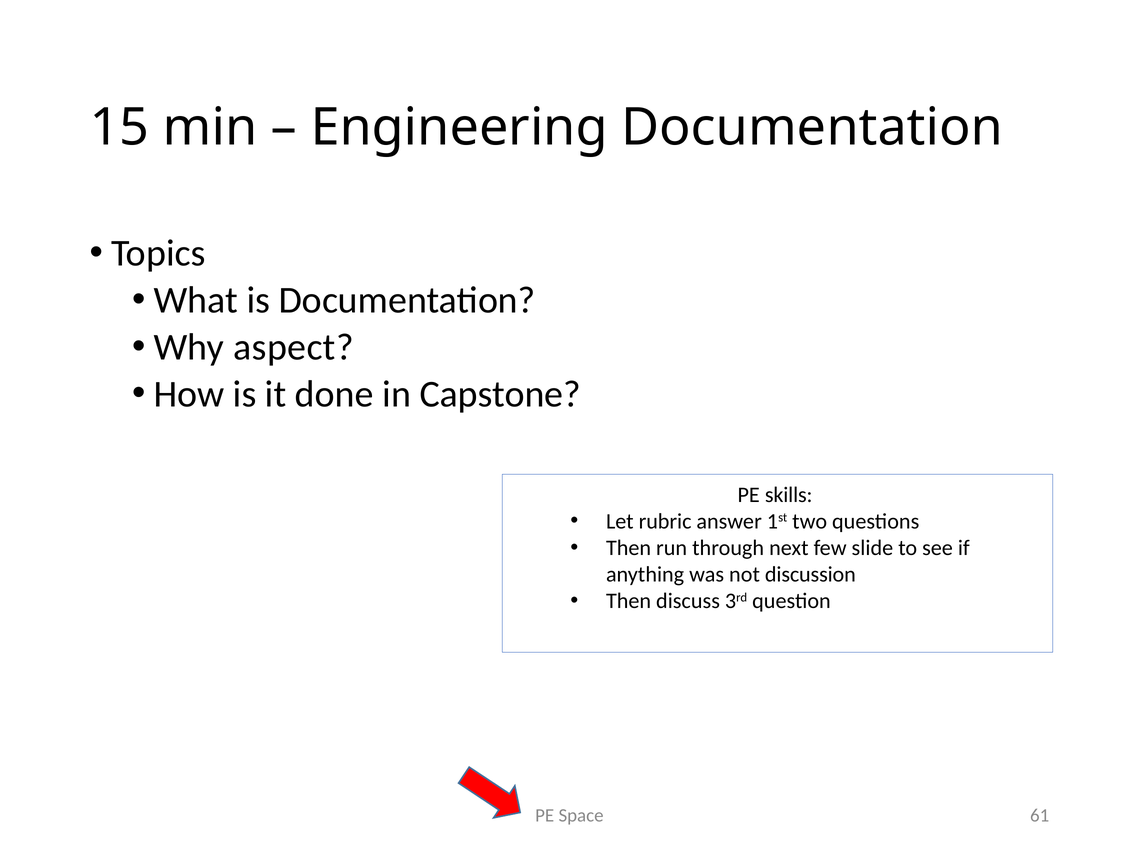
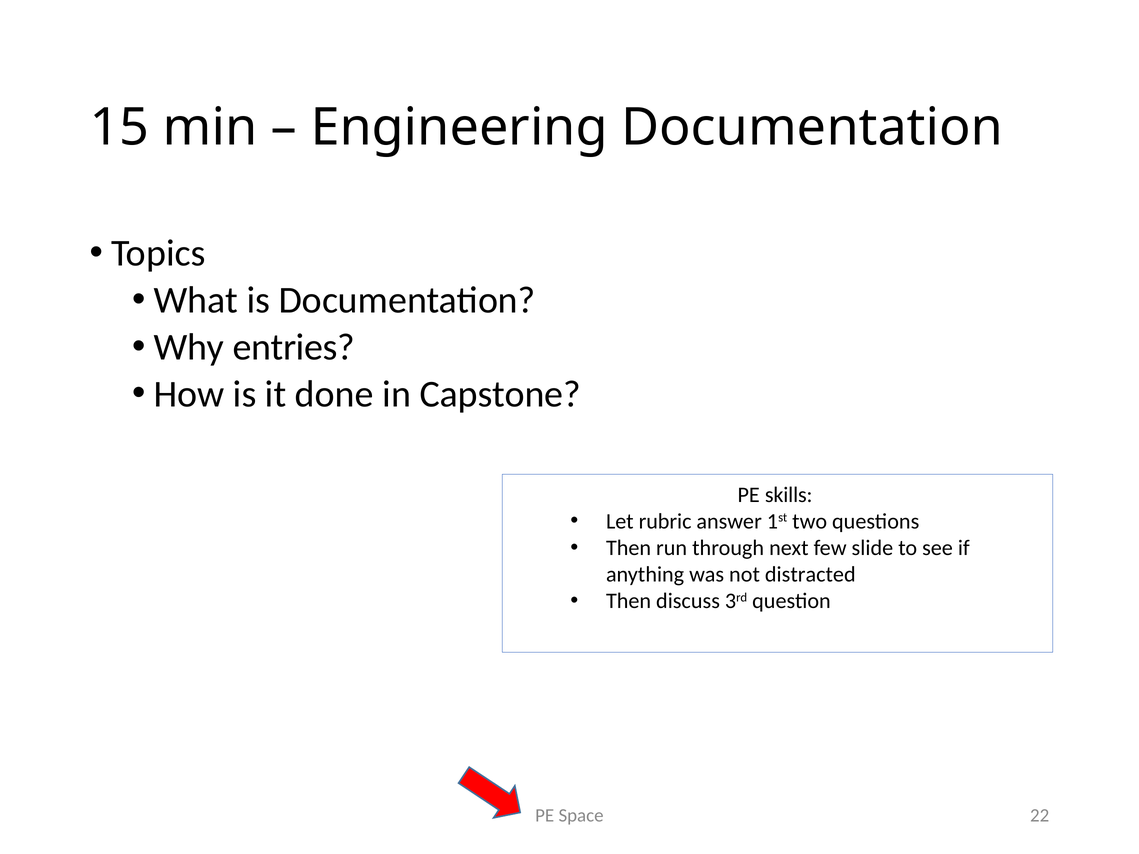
aspect: aspect -> entries (294, 347)
discussion: discussion -> distracted (810, 575)
61: 61 -> 22 (1040, 816)
